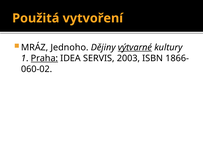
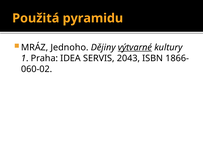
vytvoření: vytvoření -> pyramidu (93, 18)
Praha underline: present -> none (44, 58)
2003: 2003 -> 2043 (128, 58)
